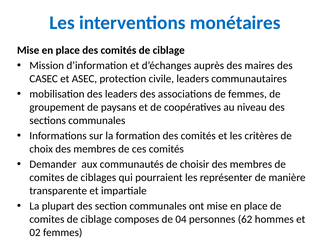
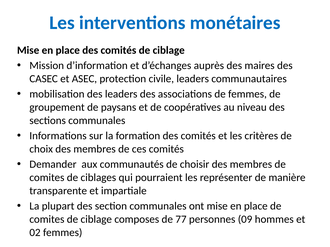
04: 04 -> 77 (181, 220)
62: 62 -> 09 (245, 220)
